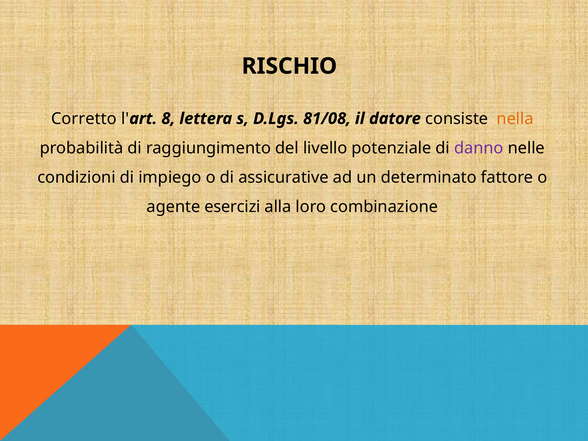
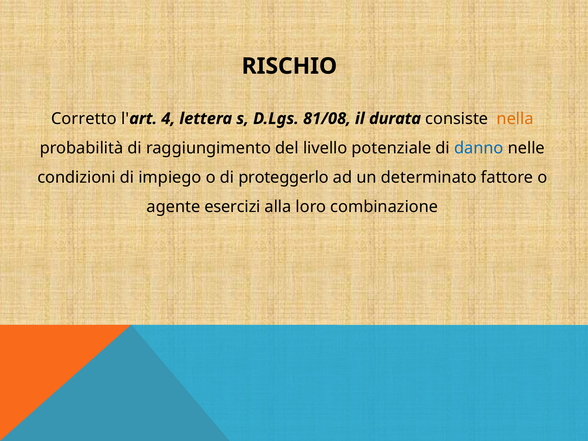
8: 8 -> 4 (168, 119)
datore: datore -> durata (395, 119)
danno colour: purple -> blue (479, 148)
assicurative: assicurative -> proteggerlo (284, 177)
